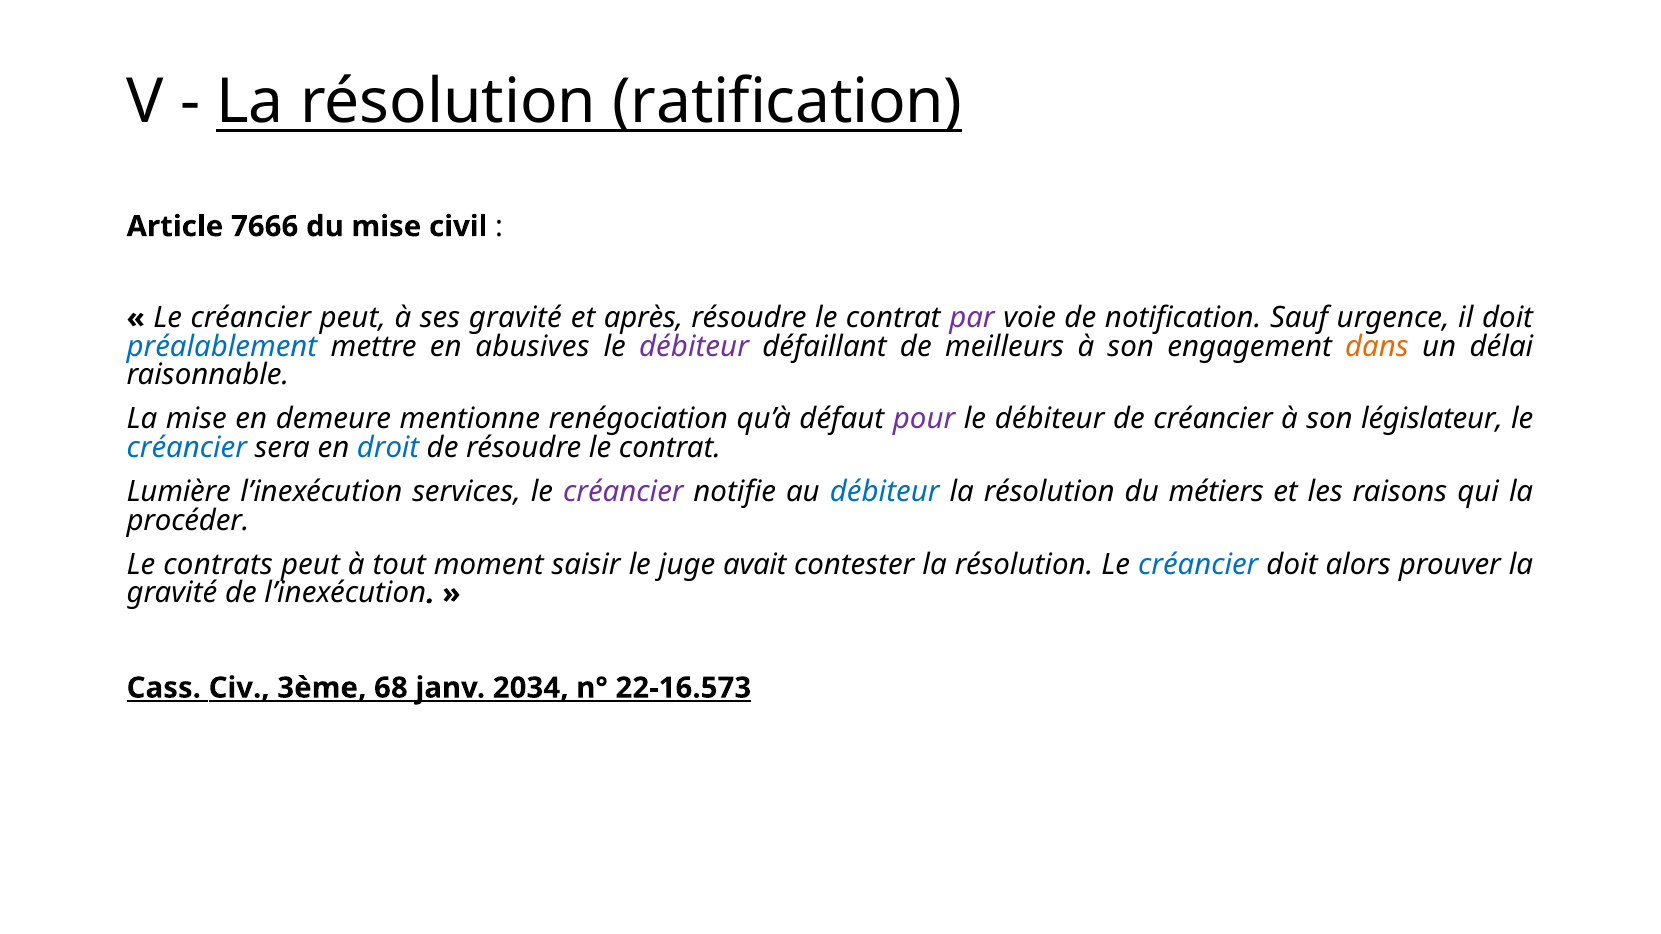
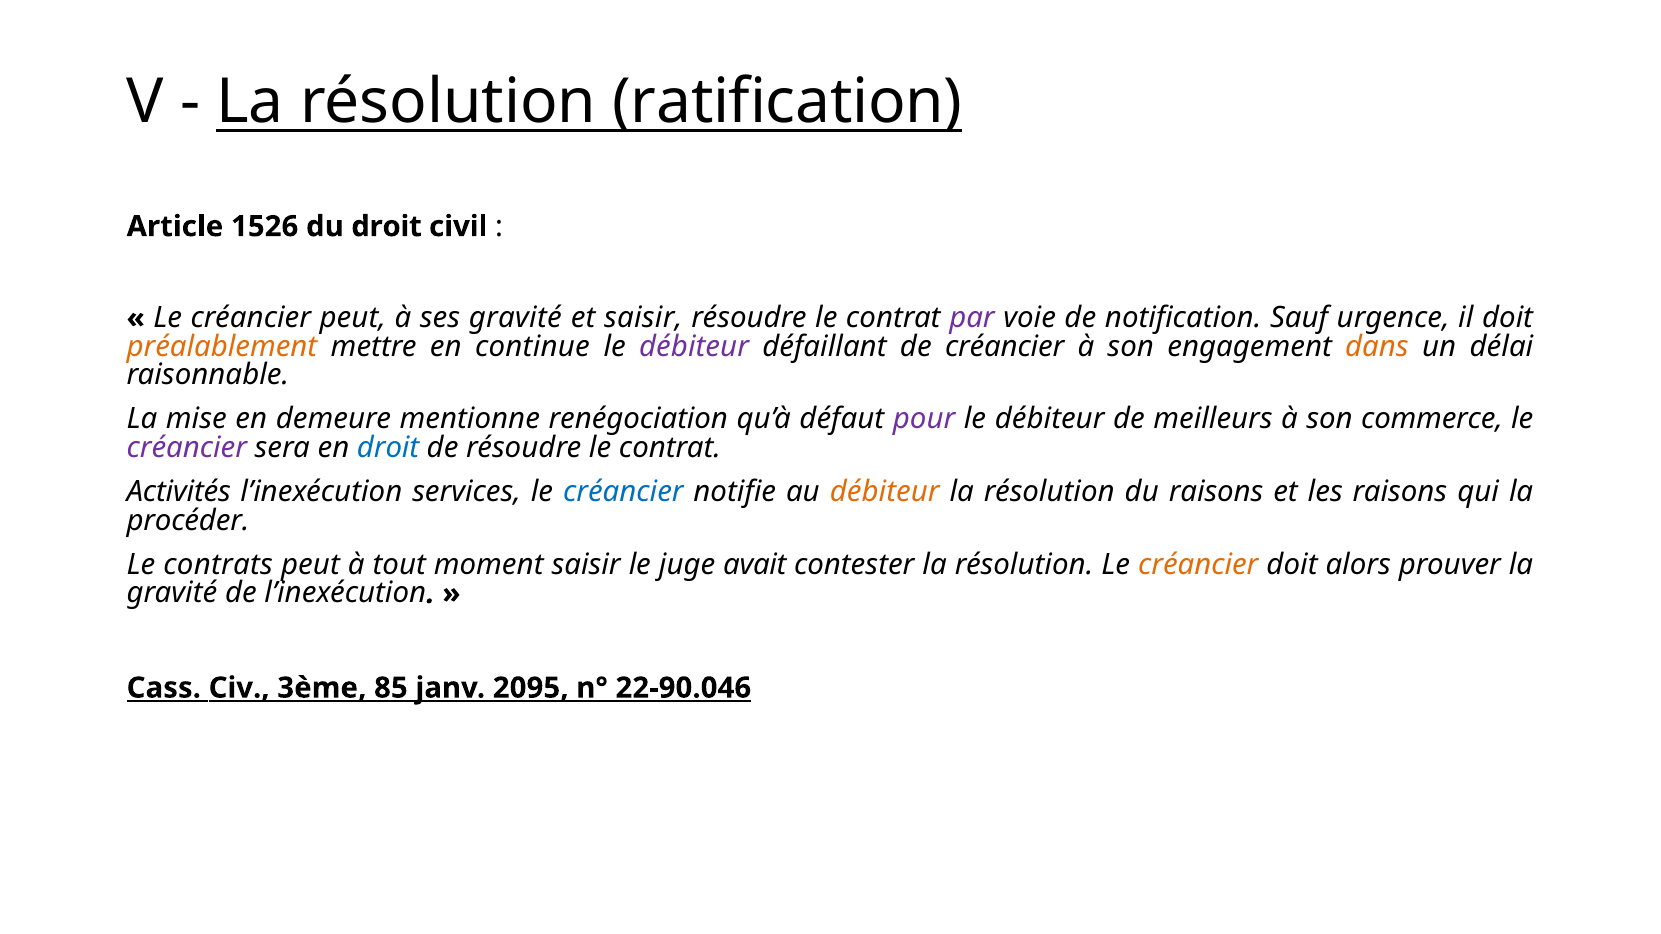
7666: 7666 -> 1526 (265, 227)
du mise: mise -> droit (387, 227)
et après: après -> saisir (643, 318)
préalablement colour: blue -> orange (222, 347)
abusives: abusives -> continue (532, 347)
de meilleurs: meilleurs -> créancier (1005, 347)
de créancier: créancier -> meilleurs (1213, 419)
législateur: législateur -> commerce (1432, 419)
créancier colour: blue -> purple (187, 448)
Lumière: Lumière -> Activités (179, 492)
créancier colour: purple -> blue (623, 492)
débiteur colour: blue -> orange (885, 492)
du métiers: métiers -> raisons (1216, 492)
créancier colour: blue -> orange (1198, 565)
68: 68 -> 85 (391, 688)
2034: 2034 -> 2095 (531, 688)
22-16.573: 22-16.573 -> 22-90.046 (683, 688)
